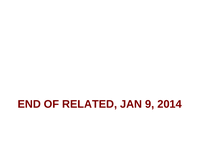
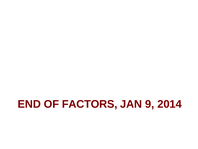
RELATED: RELATED -> FACTORS (90, 104)
